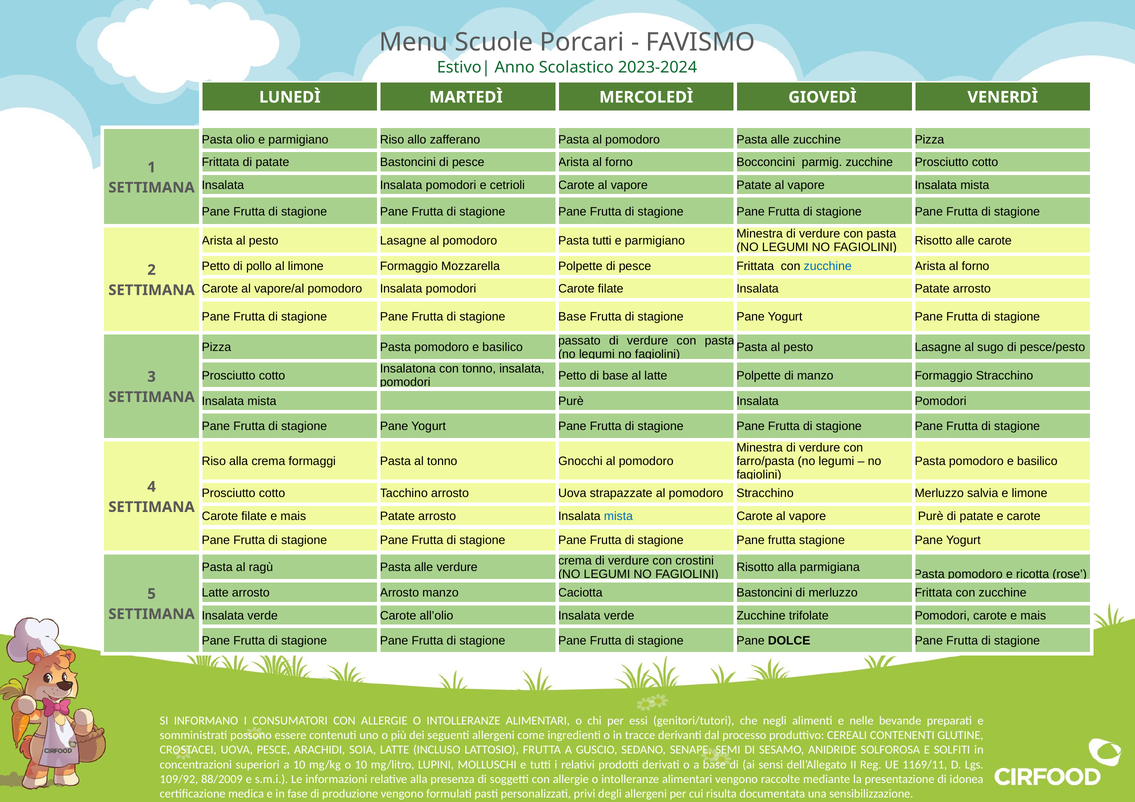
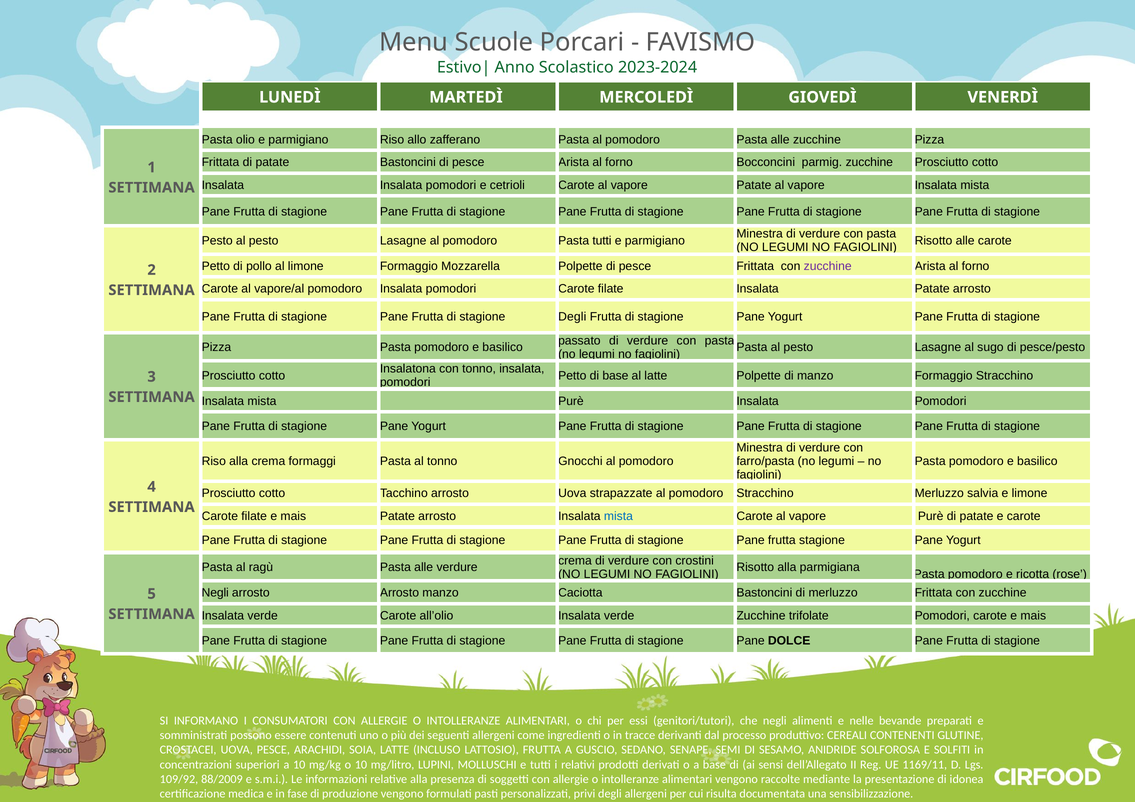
Arista: Arista -> Pesto (217, 241)
zucchine colour: blue -> purple (828, 266)
stagione Base: Base -> Degli (572, 317)
Latte: Latte -> Negli (215, 593)
